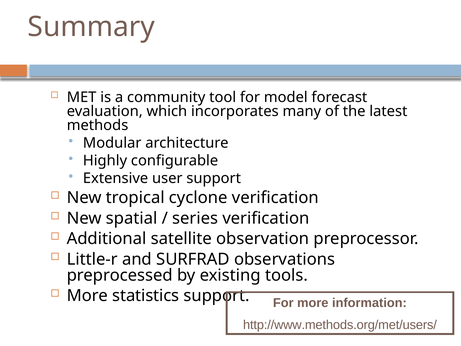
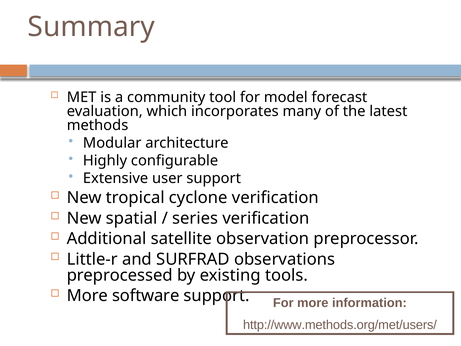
statistics: statistics -> software (146, 295)
